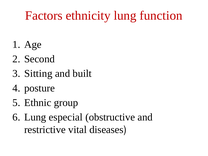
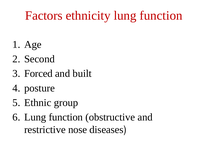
Sitting: Sitting -> Forced (38, 74)
especial: especial -> function (66, 117)
vital: vital -> nose (78, 130)
